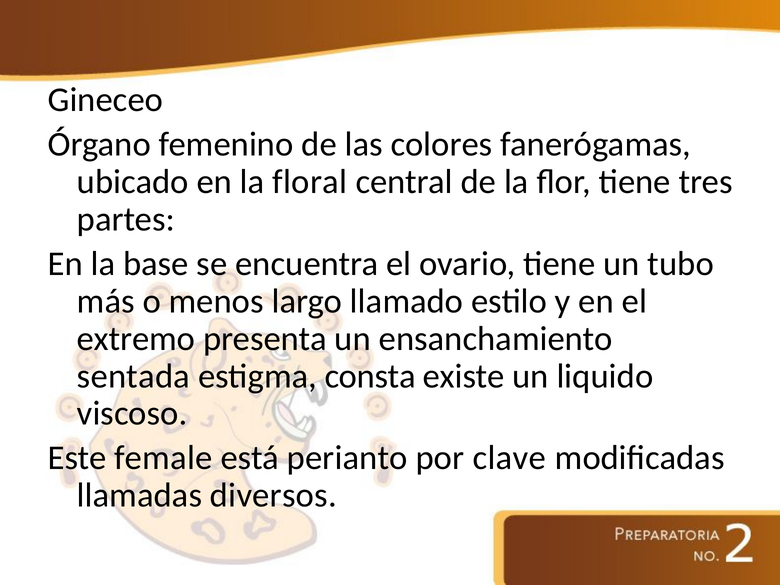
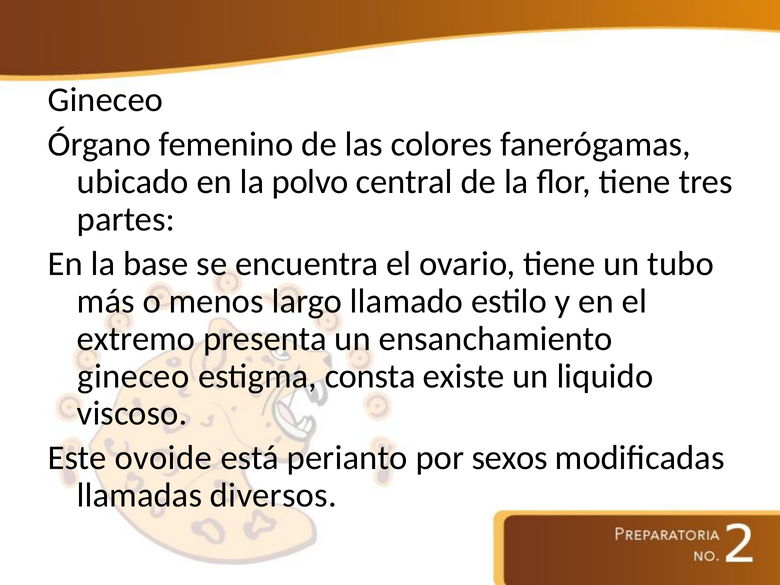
floral: floral -> polvo (310, 182)
sentada: sentada -> gineceo (133, 376)
female: female -> ovoide (163, 458)
clave: clave -> sexos (510, 458)
